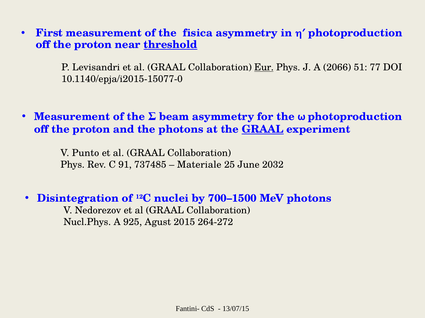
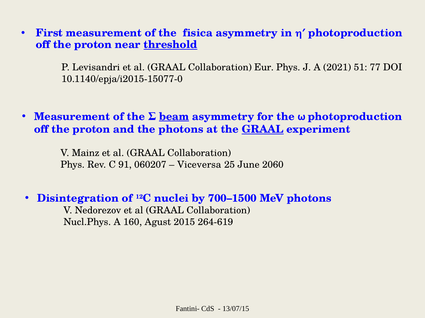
Eur underline: present -> none (264, 68)
2066: 2066 -> 2021 (337, 68)
beam underline: none -> present (174, 117)
Punto: Punto -> Mainz (86, 153)
737485: 737485 -> 060207 (150, 165)
Materiale: Materiale -> Viceversa (199, 165)
2032: 2032 -> 2060 (273, 165)
925: 925 -> 160 (133, 222)
264-272: 264-272 -> 264-619 (215, 222)
